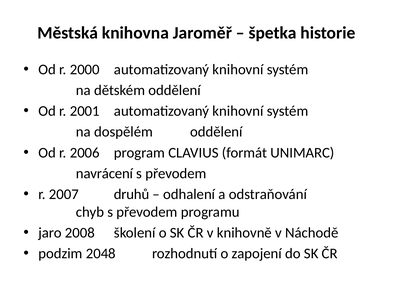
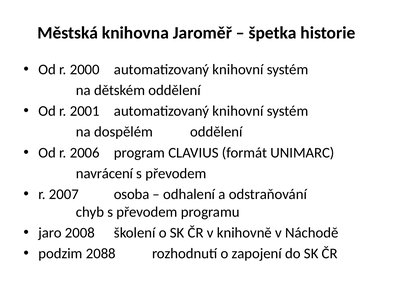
druhů: druhů -> osoba (132, 194)
2048: 2048 -> 2088 (101, 253)
